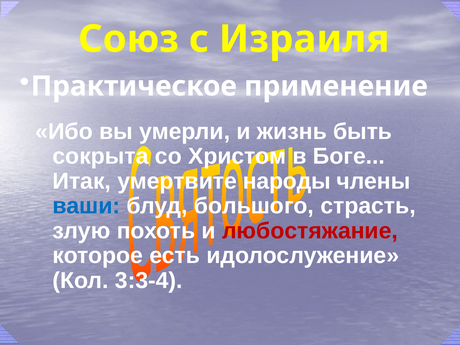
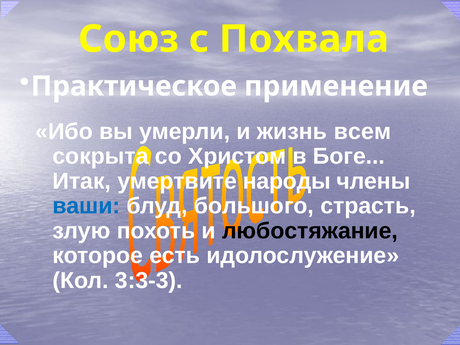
Израиля: Израиля -> Похвала (304, 39)
быть: быть -> всем (362, 131)
любостяжание colour: red -> black (310, 231)
3:3-4: 3:3-4 -> 3:3-3 (149, 281)
